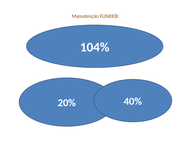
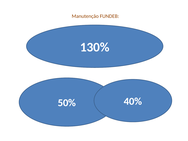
104%: 104% -> 130% (95, 47)
20%: 20% -> 50% (67, 103)
